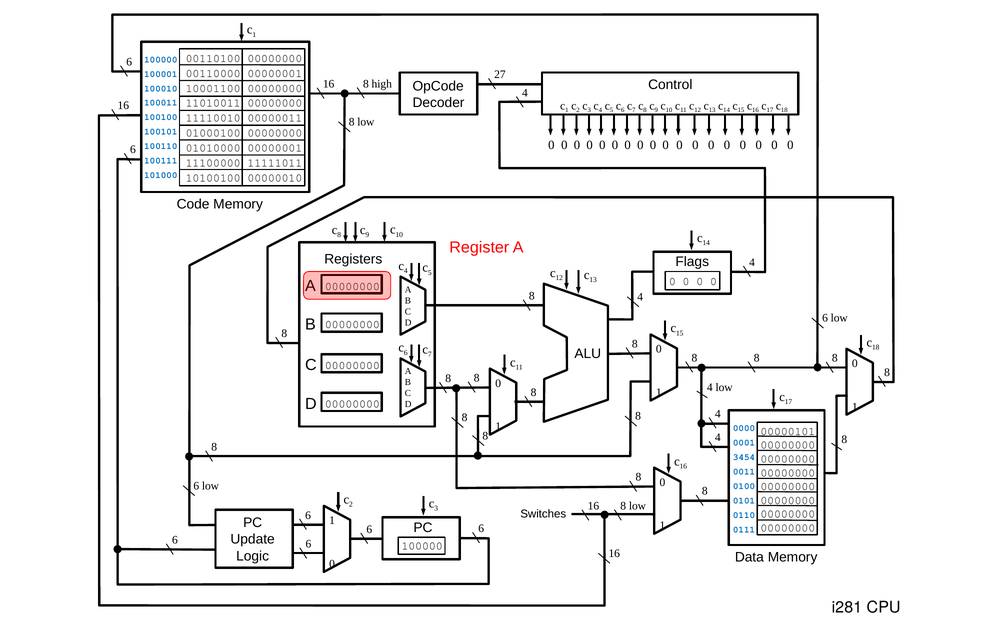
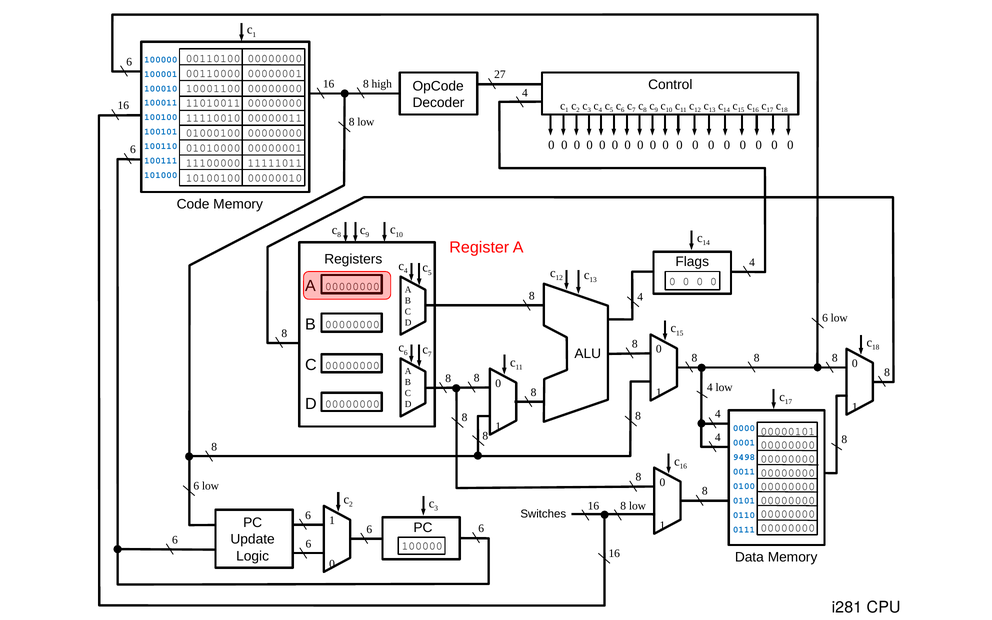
3454: 3454 -> 9498 (744, 457)
